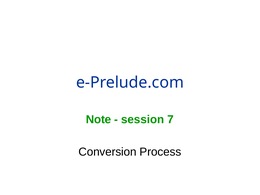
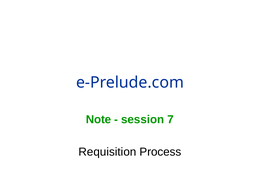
Conversion: Conversion -> Requisition (107, 152)
